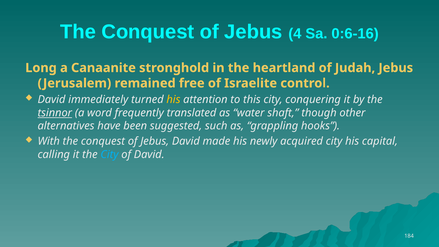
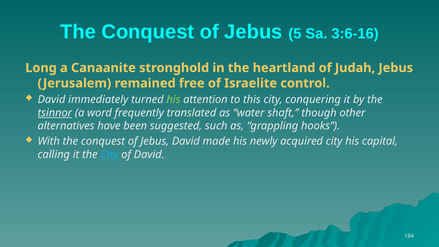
4: 4 -> 5 (295, 34)
0:6-16: 0:6-16 -> 3:6-16 (355, 34)
his colour: yellow -> light green (173, 100)
